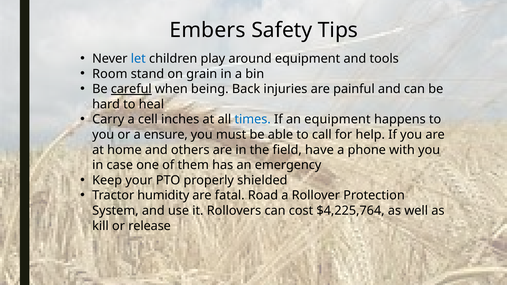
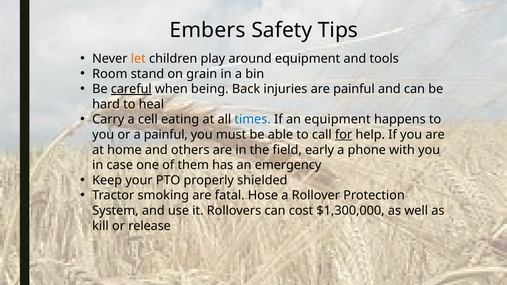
let colour: blue -> orange (138, 59)
inches: inches -> eating (180, 120)
a ensure: ensure -> painful (166, 135)
for underline: none -> present (344, 135)
have: have -> early (320, 150)
humidity: humidity -> smoking (163, 196)
Road: Road -> Hose (263, 196)
$4,225,764: $4,225,764 -> $1,300,000 (351, 211)
